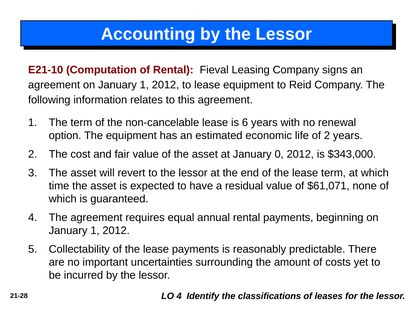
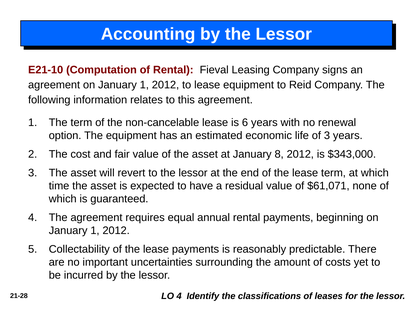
of 2: 2 -> 3 (327, 136)
0: 0 -> 8 (279, 154)
